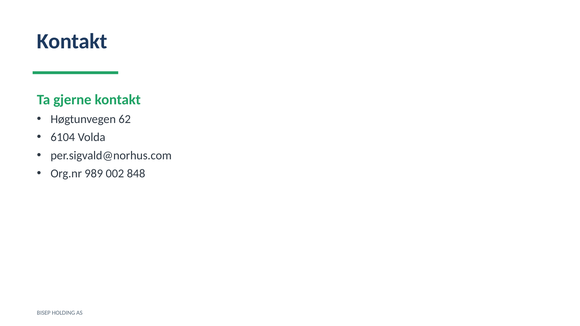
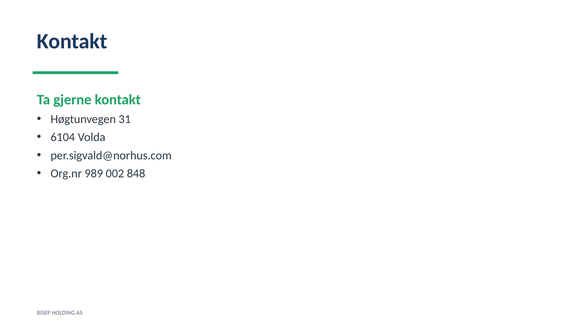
62: 62 -> 31 (125, 119)
